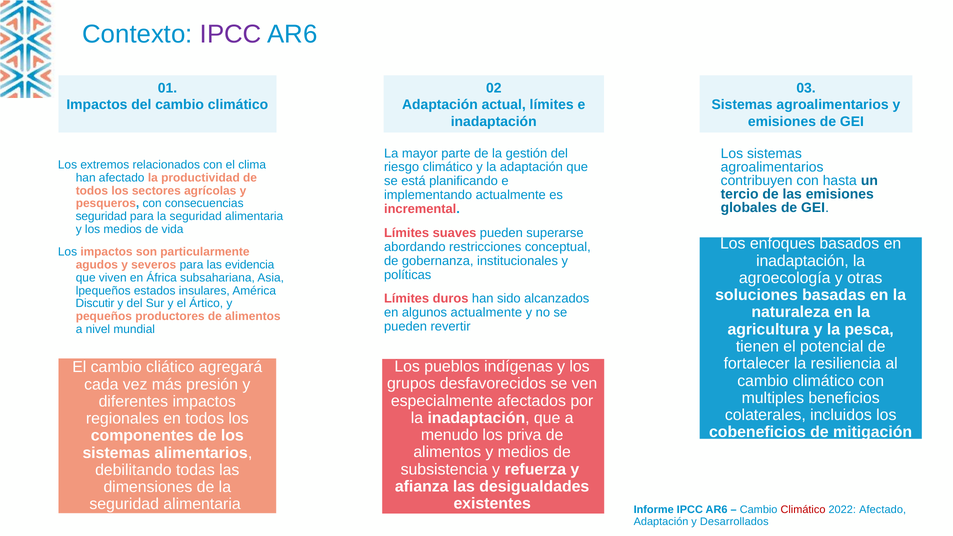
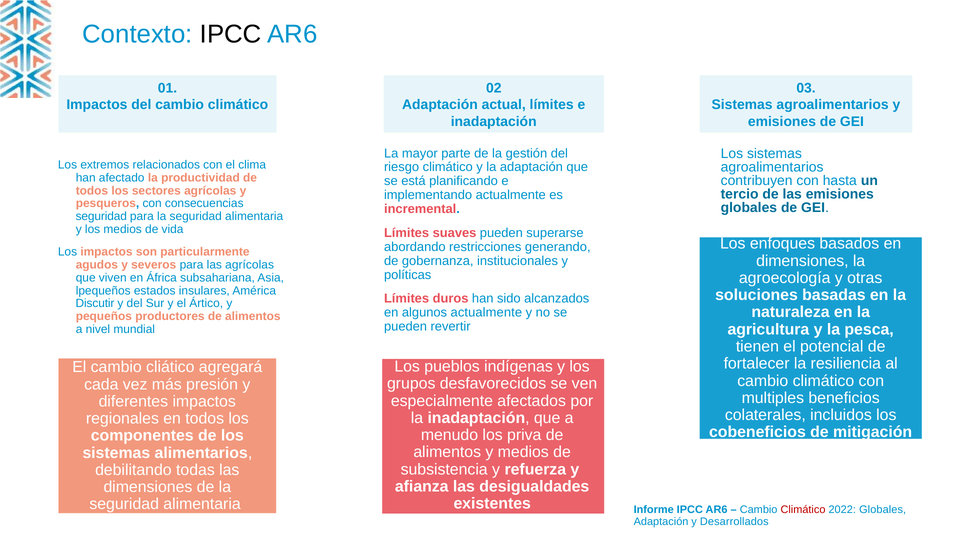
IPCC colour: purple -> black (231, 34)
conceptual: conceptual -> generando (558, 247)
inadaptación: inadaptación -> dimensiones (802, 261)
las evidencia: evidencia -> agrícolas (250, 265)
2022 Afectado: Afectado -> Globales (883, 510)
